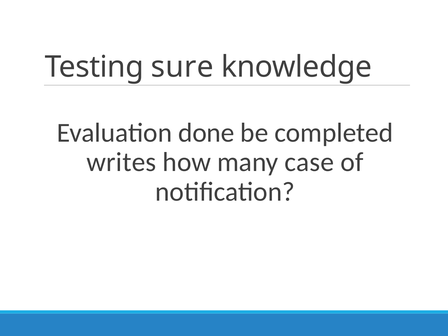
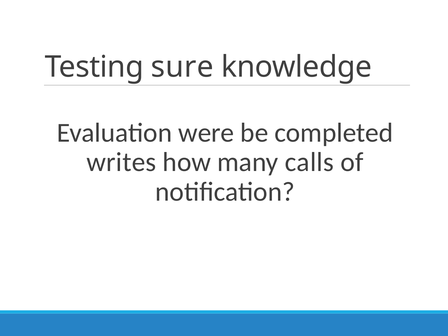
done: done -> were (206, 133)
case: case -> calls (309, 162)
